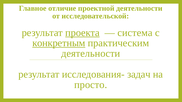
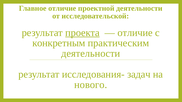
система: система -> отличие (135, 33)
конкретным underline: present -> none (59, 43)
просто: просто -> нового (91, 85)
